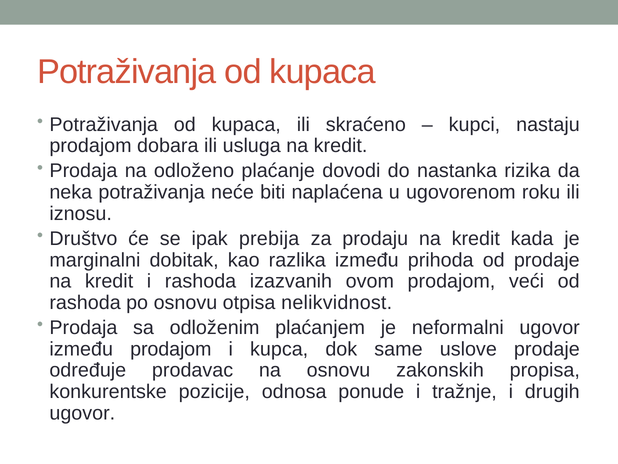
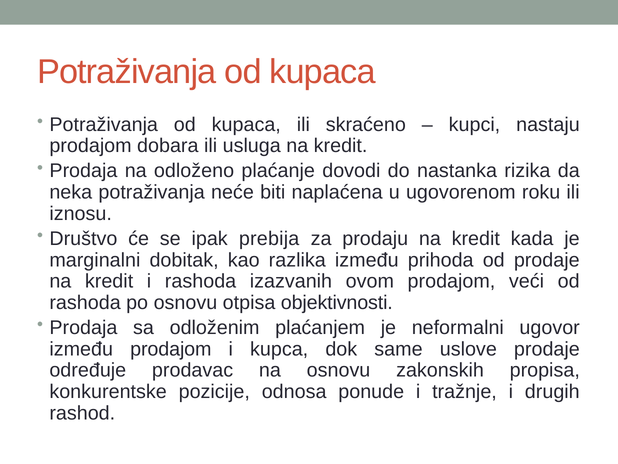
nelikvidnost: nelikvidnost -> objektivnosti (337, 302)
ugovor: ugovor -> rashod (82, 413)
